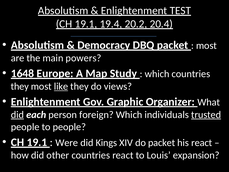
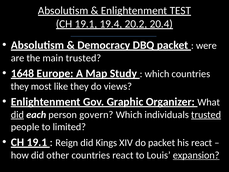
most: most -> were (206, 45)
main powers: powers -> trusted (83, 58)
like underline: present -> none (61, 86)
foreign: foreign -> govern (96, 114)
to people: people -> limited (69, 127)
Were: Were -> Reign (67, 142)
expansion underline: none -> present (196, 155)
